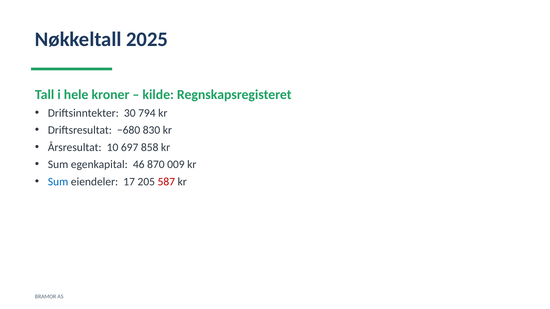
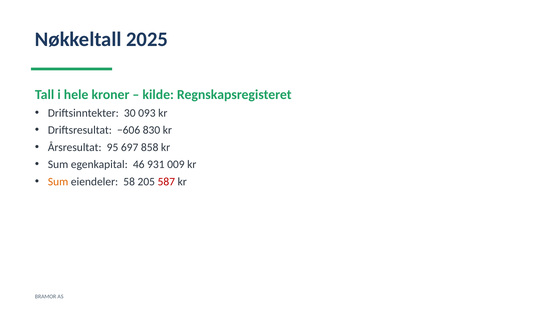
794: 794 -> 093 (147, 113)
−680: −680 -> −606 (129, 130)
10: 10 -> 95 (113, 147)
870: 870 -> 931 (156, 165)
Sum colour: blue -> orange (58, 182)
17: 17 -> 58 (129, 182)
